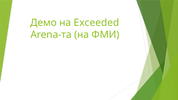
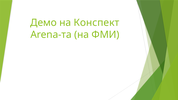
Exceeded: Exceeded -> Конспект (96, 23)
